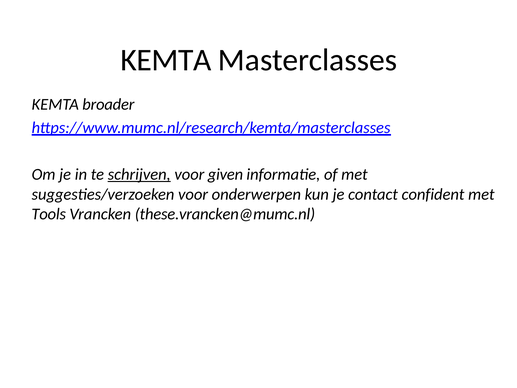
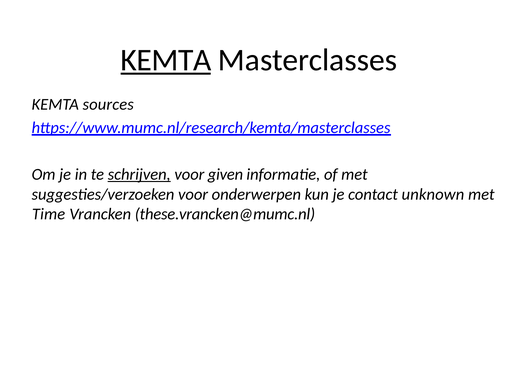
KEMTA underline: none -> present (166, 60)
broader: broader -> sources (108, 104)
confident: confident -> unknown (433, 194)
Tools: Tools -> Time (49, 214)
